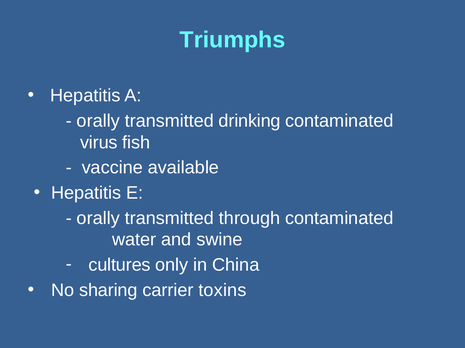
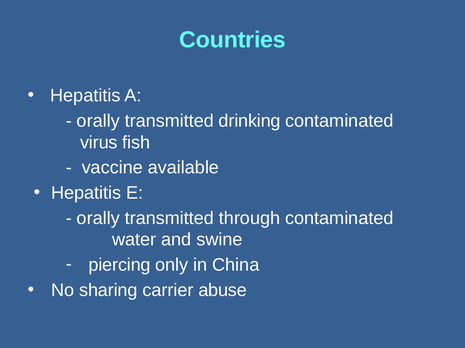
Triumphs: Triumphs -> Countries (233, 40)
cultures: cultures -> piercing (120, 266)
toxins: toxins -> abuse (223, 291)
